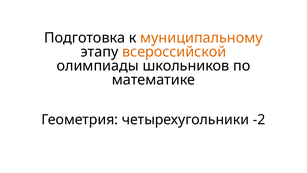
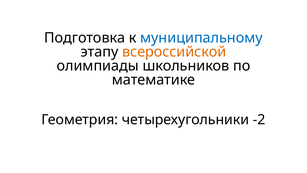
муниципальному colour: orange -> blue (201, 38)
